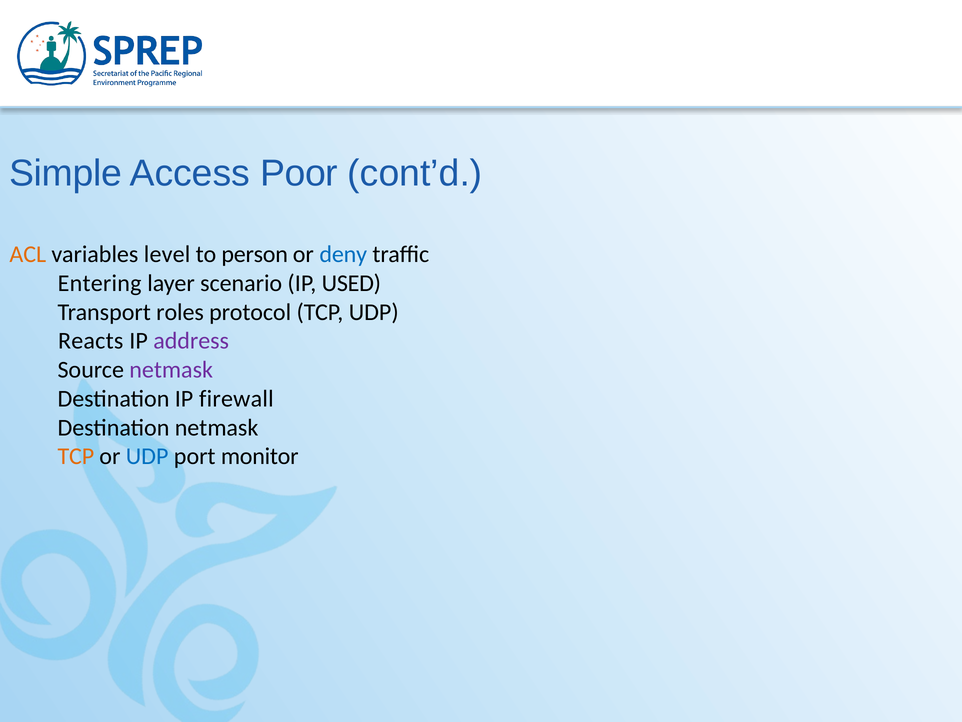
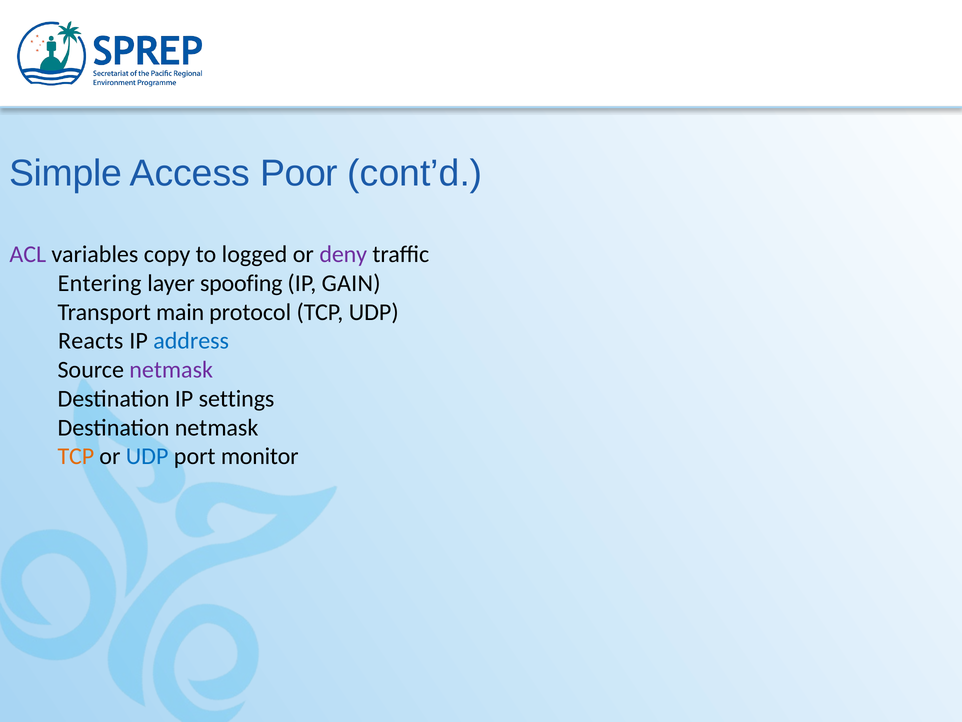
ACL colour: orange -> purple (28, 254)
level: level -> copy (167, 254)
person: person -> logged (255, 254)
deny colour: blue -> purple (343, 254)
scenario: scenario -> spoofing (241, 283)
USED: USED -> GAIN (351, 283)
roles: roles -> main (180, 312)
address colour: purple -> blue (191, 341)
firewall: firewall -> settings (237, 398)
